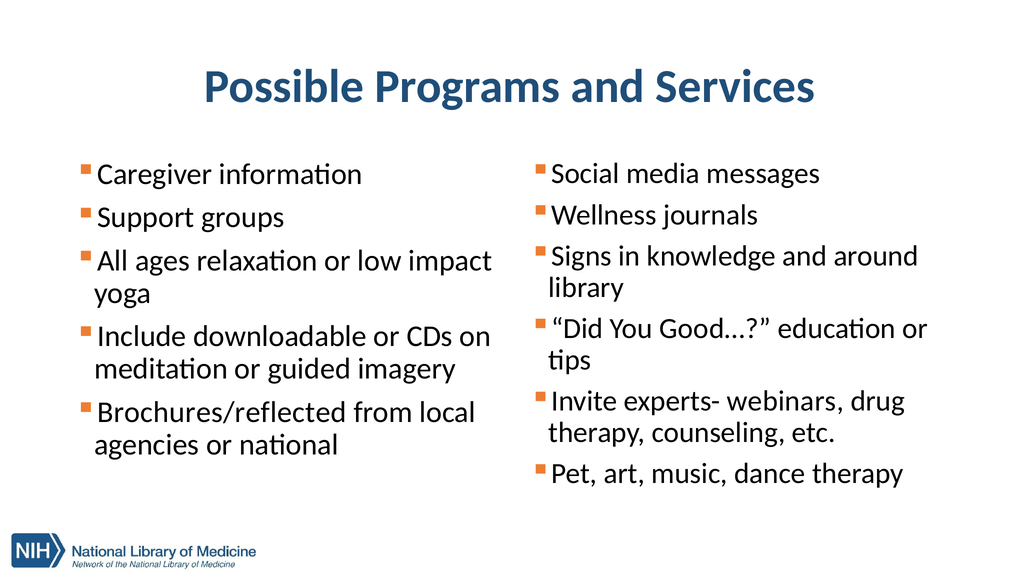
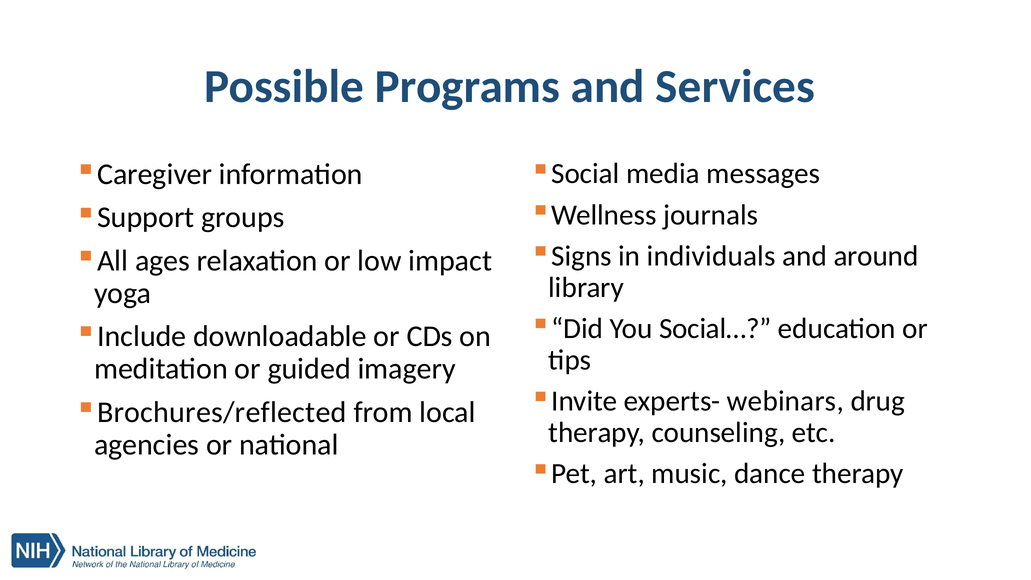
knowledge: knowledge -> individuals (711, 256)
Good…: Good… -> Social… (715, 329)
